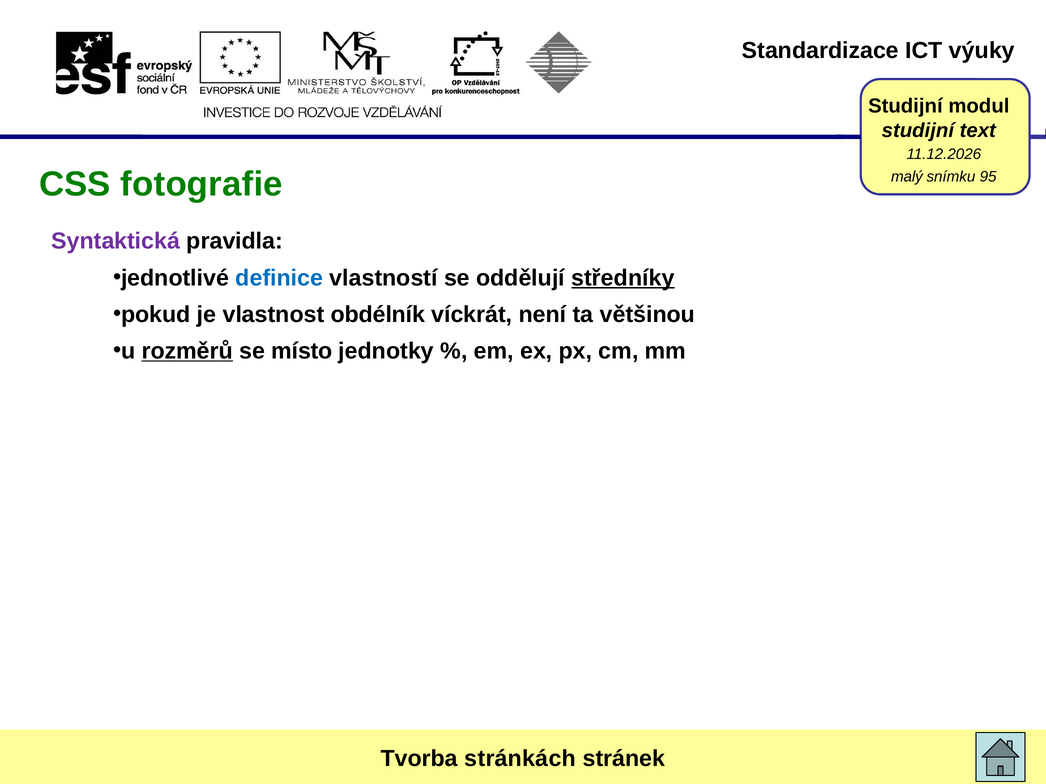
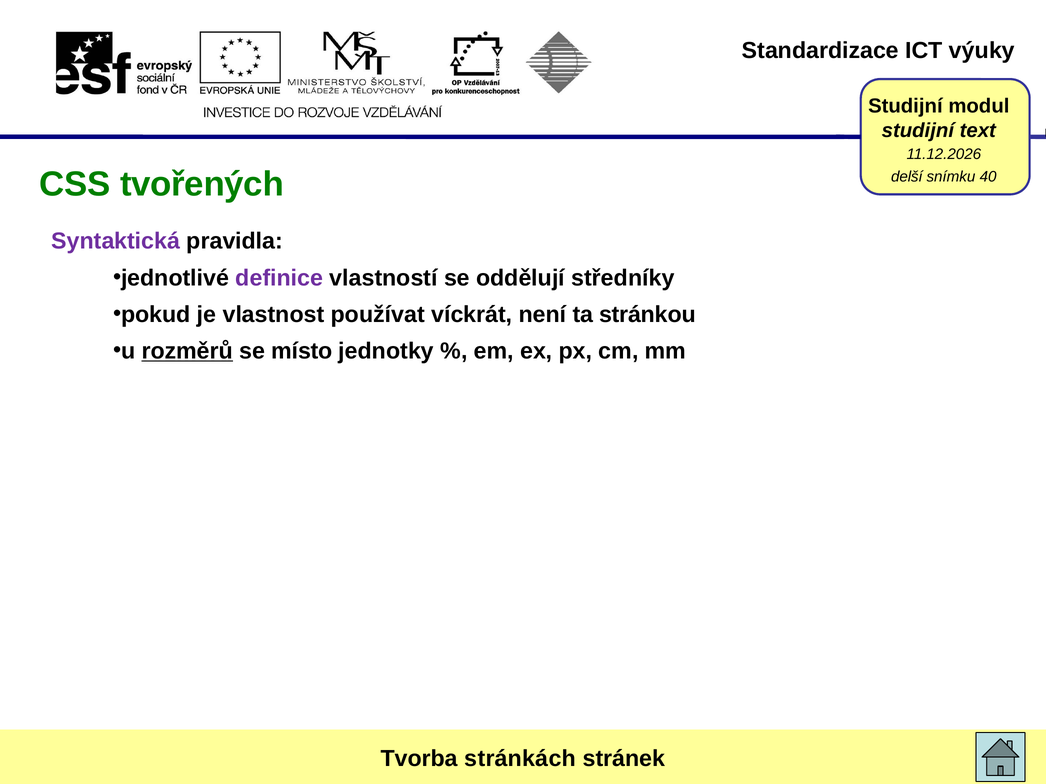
fotografie: fotografie -> tvořených (202, 185)
malý: malý -> delší (907, 177)
95: 95 -> 40 (988, 177)
definice colour: blue -> purple (279, 278)
středníky underline: present -> none (623, 278)
obdélník: obdélník -> používat (378, 315)
většinou: většinou -> stránkou (648, 315)
